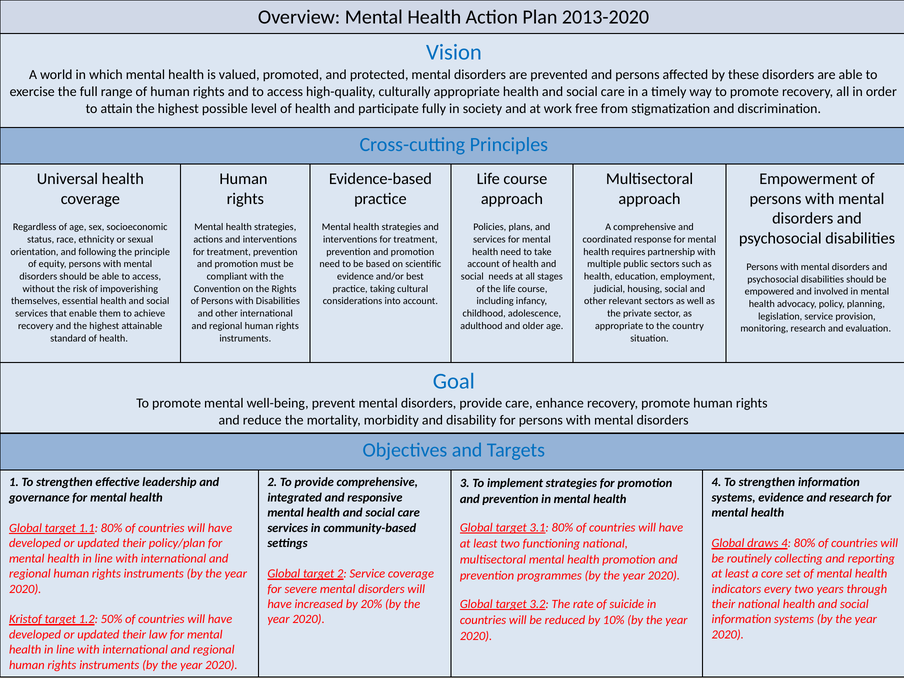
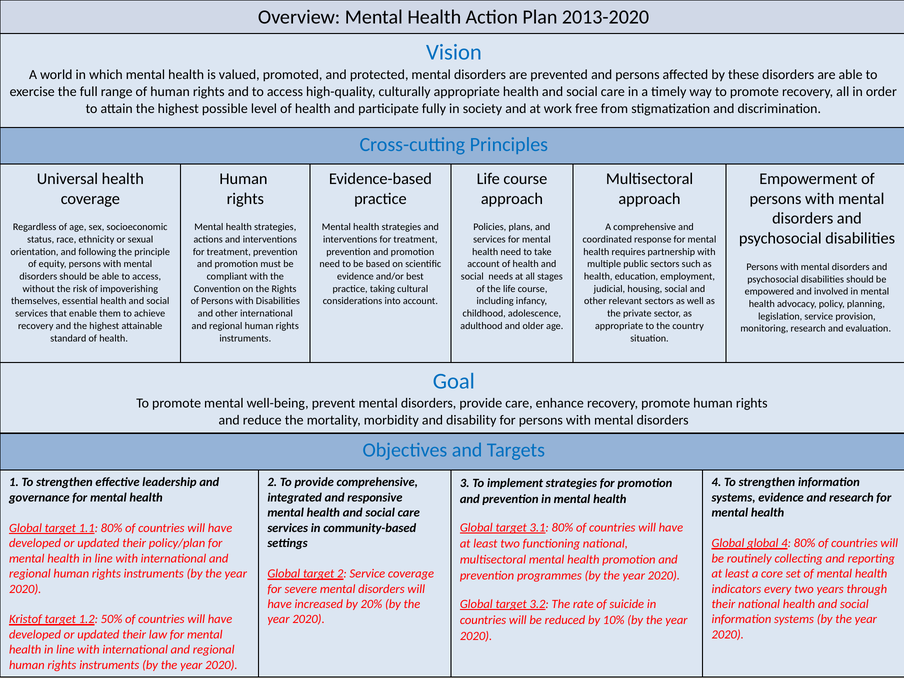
Global draws: draws -> global (763, 543)
